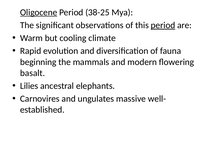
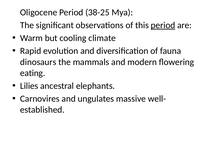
Oligocene underline: present -> none (39, 12)
beginning: beginning -> dinosaurs (38, 62)
basalt: basalt -> eating (33, 73)
